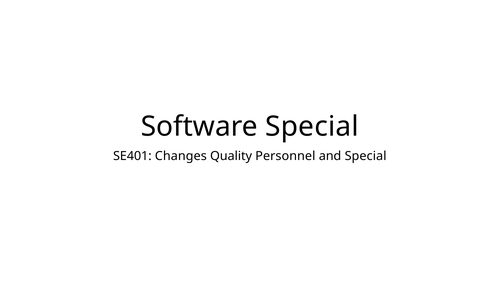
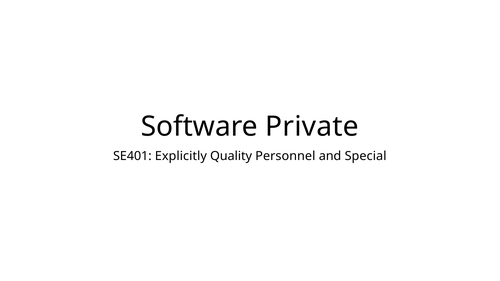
Software Special: Special -> Private (312, 127)
Changes: Changes -> Explicitly (181, 156)
